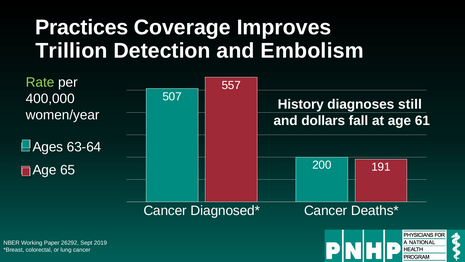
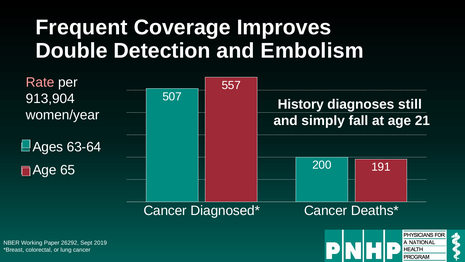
Practices: Practices -> Frequent (82, 28)
Trillion: Trillion -> Double (72, 51)
Rate colour: light green -> pink (40, 82)
400,000: 400,000 -> 913,904 (50, 98)
dollars: dollars -> simply (323, 121)
61: 61 -> 21 (422, 121)
